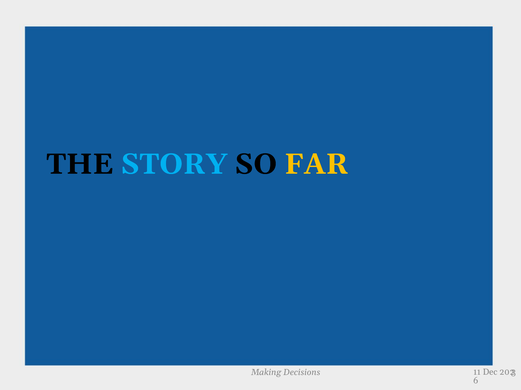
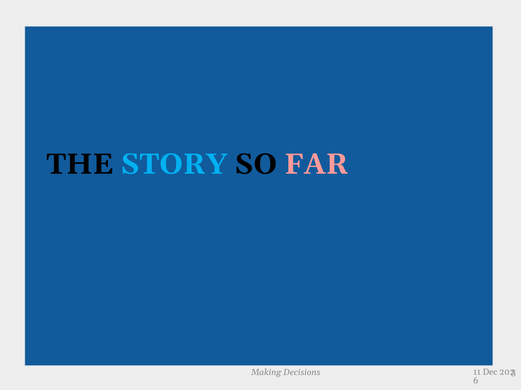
FAR colour: yellow -> pink (317, 164)
